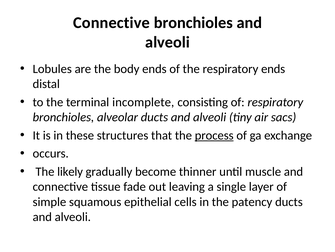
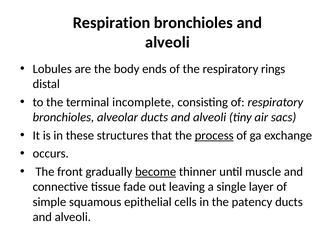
Connective: Connective -> Respiration (112, 23)
respiratory ends: ends -> rings (273, 69)
likely: likely -> front (70, 171)
become underline: none -> present (156, 171)
